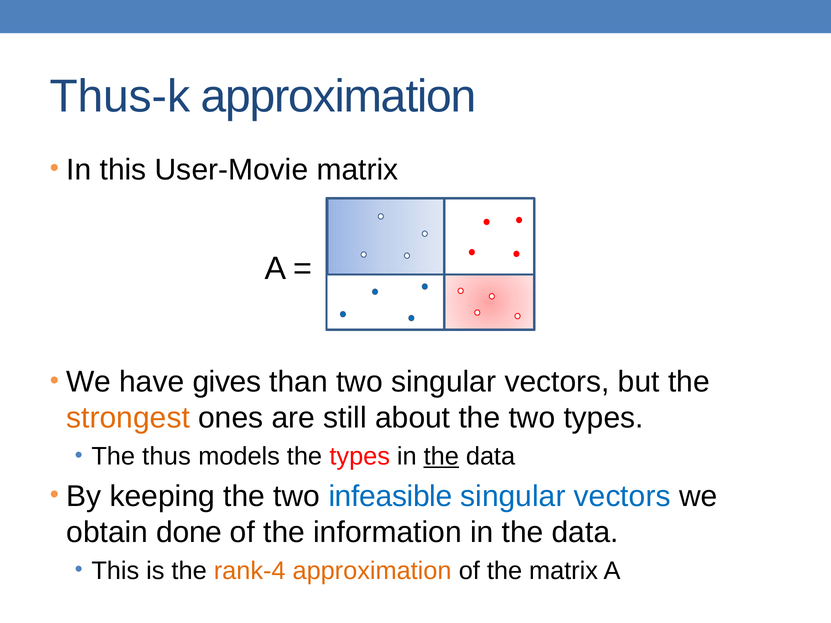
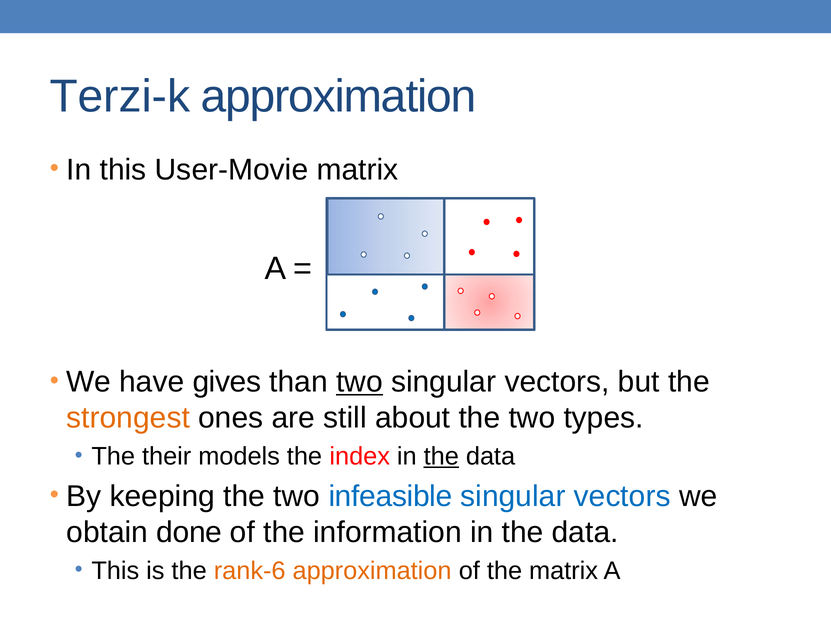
Thus-k: Thus-k -> Terzi-k (120, 97)
two underline: none -> present (359, 382)
thus: thus -> their (167, 456)
the types: types -> index (360, 456)
rank-4: rank-4 -> rank-6 (250, 571)
